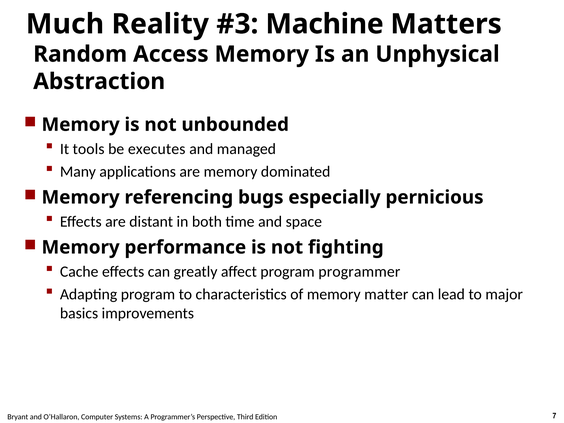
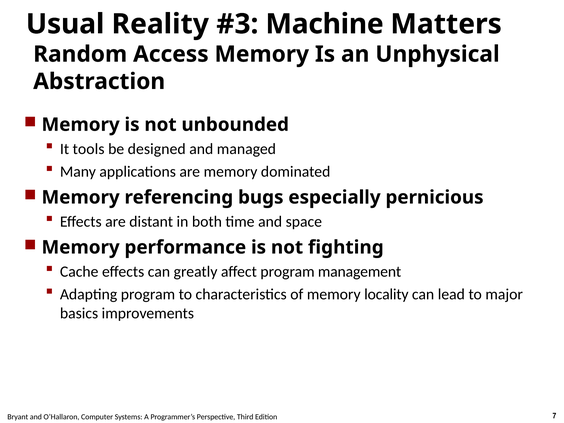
Much: Much -> Usual (65, 24)
executes: executes -> designed (157, 149)
programmer: programmer -> management (360, 272)
matter: matter -> locality (386, 294)
